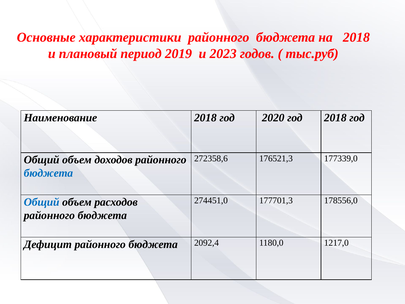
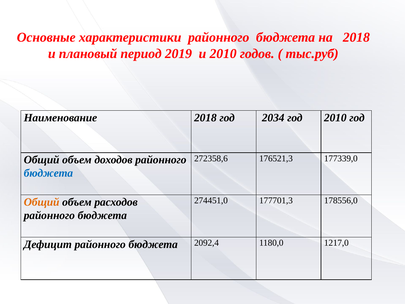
и 2023: 2023 -> 2010 (223, 54)
2020: 2020 -> 2034 (273, 118)
год 2018: 2018 -> 2010 (335, 118)
Общий colour: blue -> orange (42, 202)
